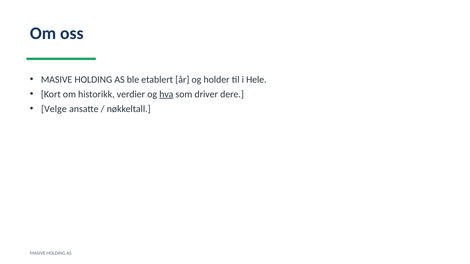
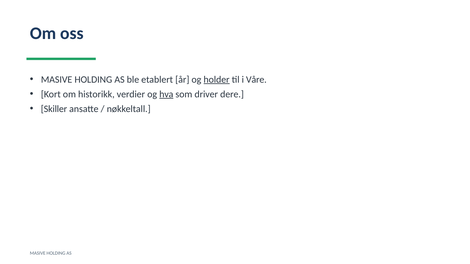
holder underline: none -> present (217, 80)
Hele: Hele -> Våre (256, 80)
Velge: Velge -> Skiller (54, 109)
